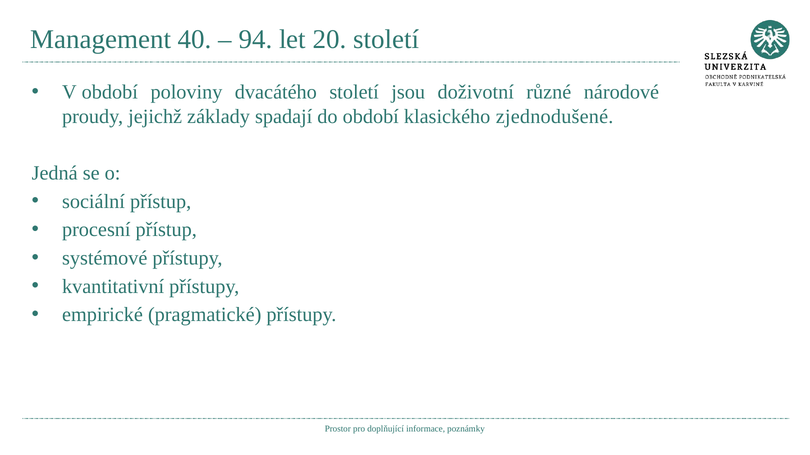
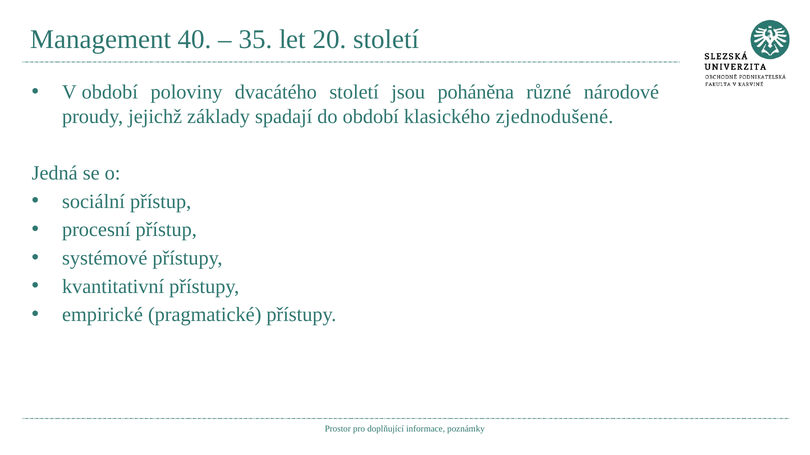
94: 94 -> 35 (255, 39)
doživotní: doživotní -> poháněna (476, 92)
